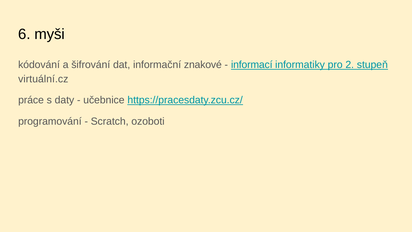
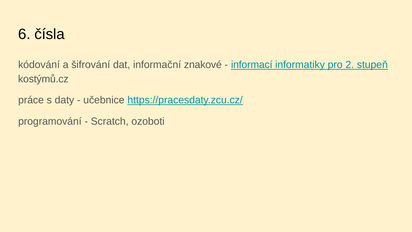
myši: myši -> čísla (50, 34)
virtuální.cz: virtuální.cz -> kostýmů.cz (43, 79)
